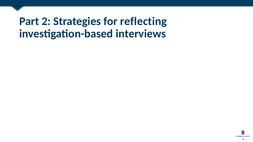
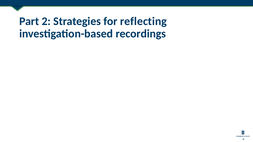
interviews: interviews -> recordings (141, 34)
